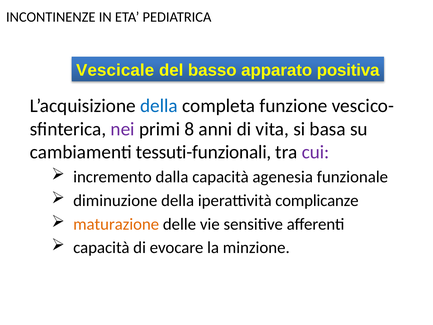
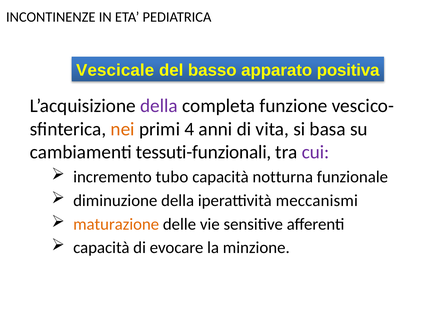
della colour: blue -> purple (159, 106)
nei colour: purple -> orange (123, 129)
8: 8 -> 4 (189, 129)
dalla: dalla -> tubo (172, 177)
agenesia: agenesia -> notturna (283, 177)
complicanze: complicanze -> meccanismi (317, 200)
